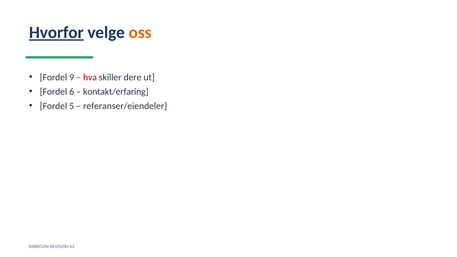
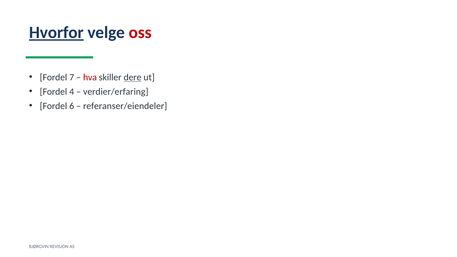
oss colour: orange -> red (140, 33)
9: 9 -> 7 (72, 77)
dere underline: none -> present (133, 77)
6: 6 -> 4 (72, 92)
kontakt/erfaring: kontakt/erfaring -> verdier/erfaring (116, 92)
5: 5 -> 6 (72, 106)
